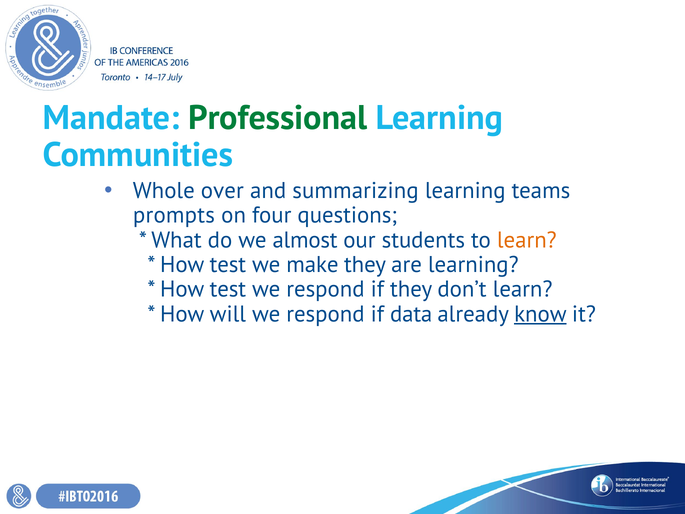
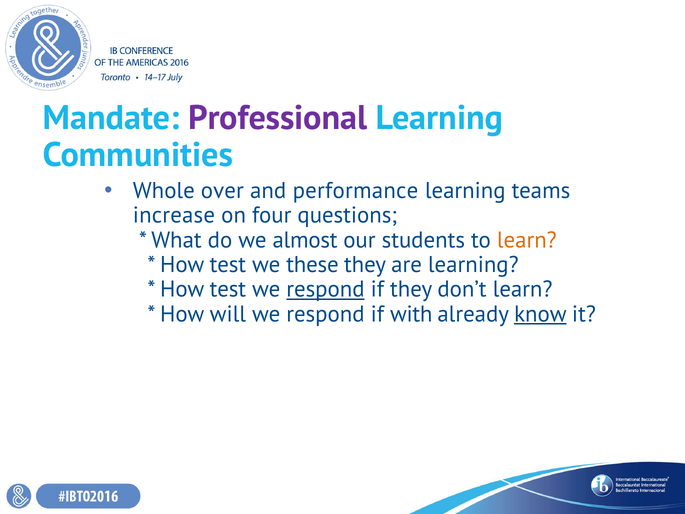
Professional colour: green -> purple (278, 118)
summarizing: summarizing -> performance (355, 191)
prompts: prompts -> increase (174, 215)
make: make -> these (312, 265)
respond underline: none -> present (325, 289)
data: data -> with (411, 314)
